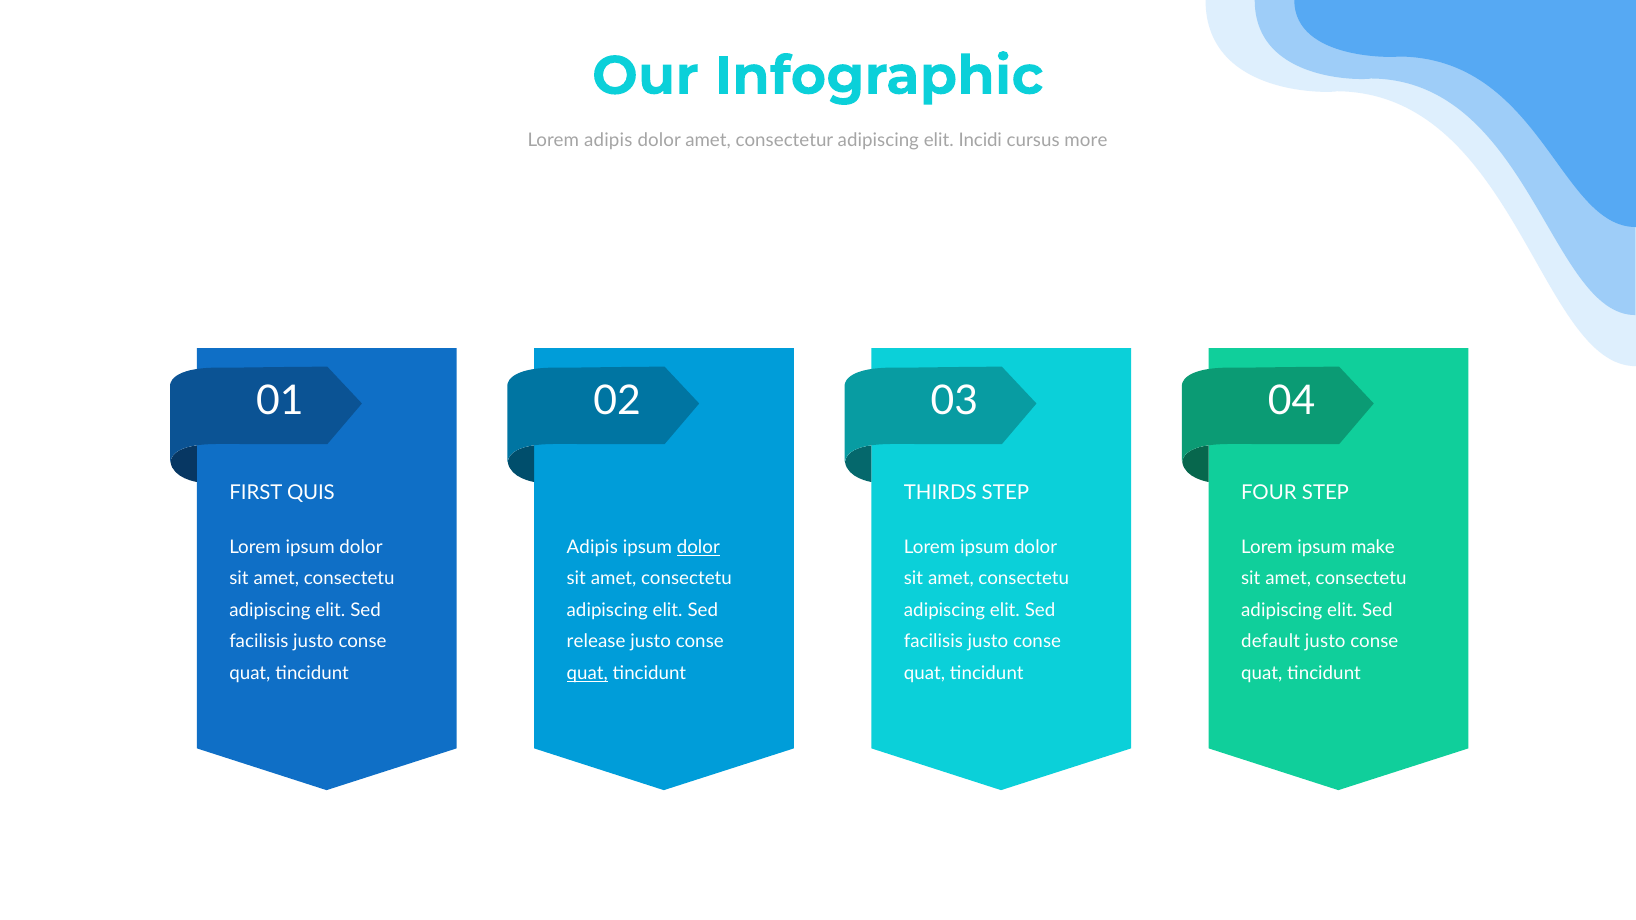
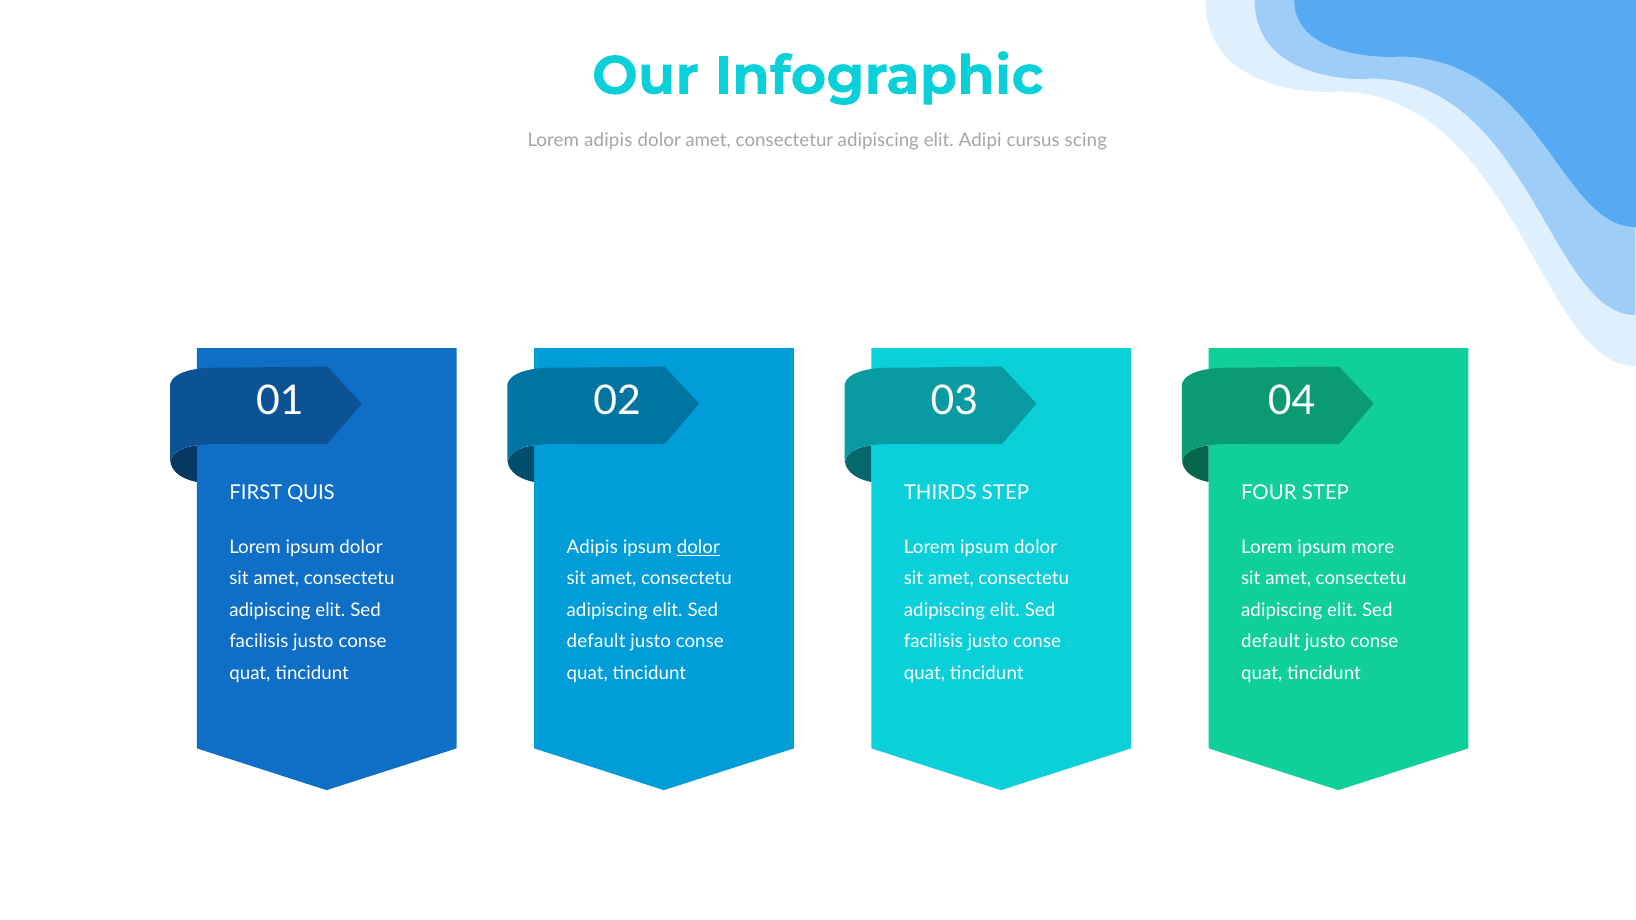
Incidi: Incidi -> Adipi (980, 141)
more: more -> scing (1086, 141)
make: make -> more (1373, 547)
release: release -> default (596, 642)
quat underline: present -> none (587, 673)
